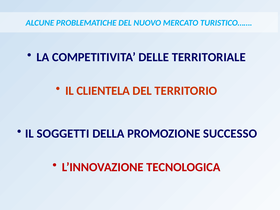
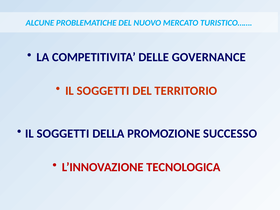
TERRITORIALE: TERRITORIALE -> GOVERNANCE (209, 57)
CLIENTELA: CLIENTELA -> SOGGETTI (103, 91)
